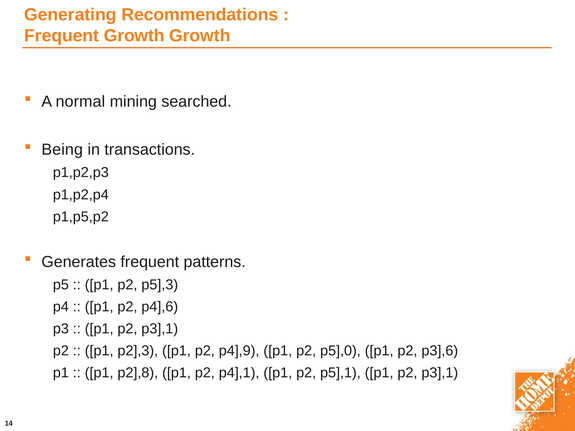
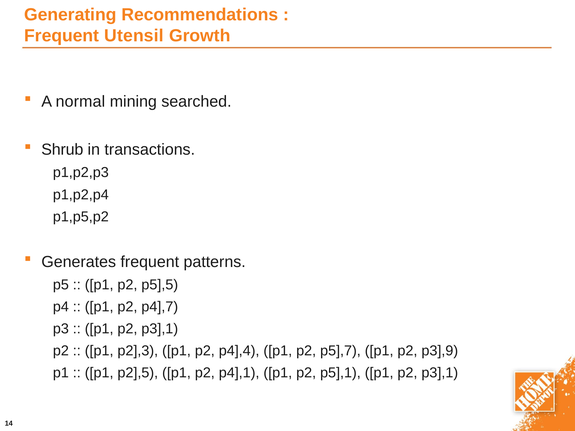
Frequent Growth: Growth -> Utensil (134, 36)
Being: Being -> Shrub (62, 150)
p5],3: p5],3 -> p5],5 (160, 285)
p4],6: p4],6 -> p4],7 (160, 307)
p4],9: p4],9 -> p4],4 (239, 351)
p5],0: p5],0 -> p5],7 (340, 351)
p3],6: p3],6 -> p3],9 (440, 351)
p2],8: p2],8 -> p2],5 (138, 373)
